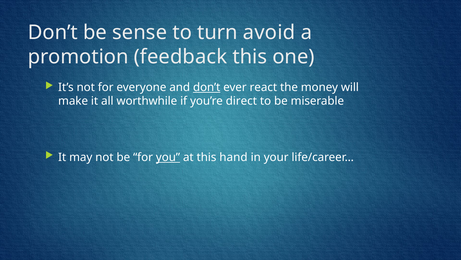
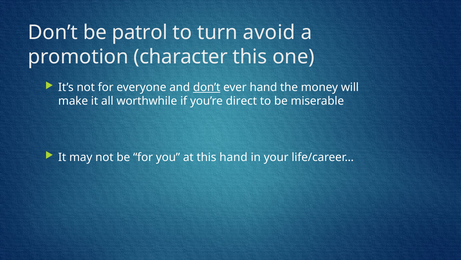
sense: sense -> patrol (140, 32)
feedback: feedback -> character (181, 57)
ever react: react -> hand (263, 87)
you underline: present -> none (168, 157)
